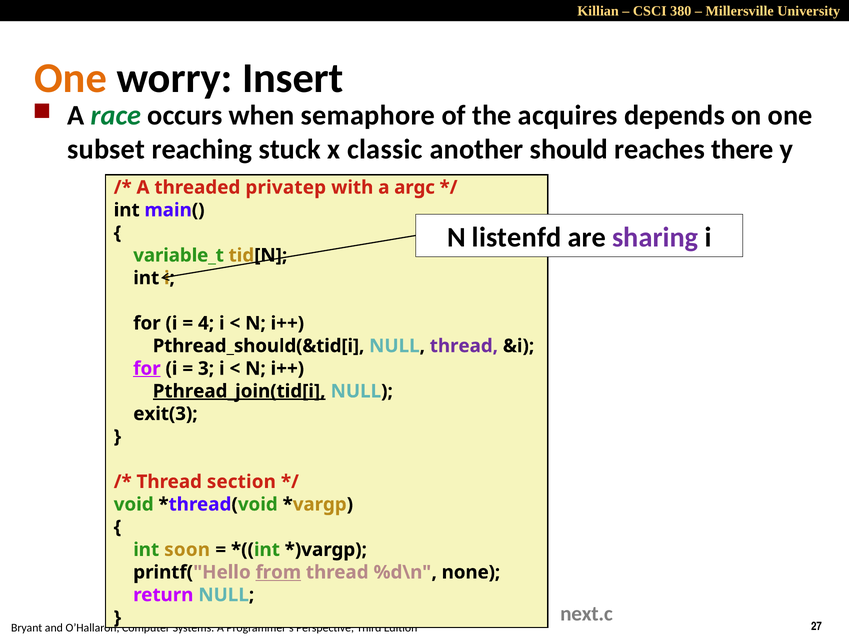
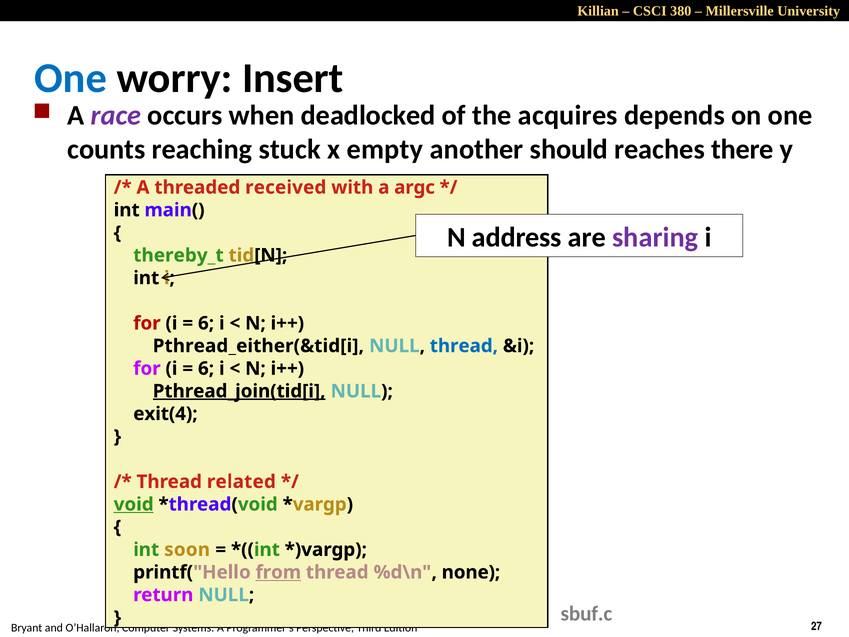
One colour: orange -> blue (71, 78)
race colour: green -> purple (116, 115)
semaphore: semaphore -> deadlocked (368, 115)
subset: subset -> counts (106, 149)
classic: classic -> empty (385, 149)
privatep: privatep -> received (286, 187)
listenfd: listenfd -> address (517, 237)
variable_t: variable_t -> thereby_t (178, 255)
for colour: black -> red (147, 323)
4: 4 -> 6 (206, 323)
Pthread_should(&tid[i: Pthread_should(&tid[i -> Pthread_either(&tid[i (258, 346)
thread colour: purple -> blue (464, 346)
for underline: present -> none (147, 368)
3: 3 -> 6 (206, 368)
exit(3: exit(3 -> exit(4 (165, 414)
section: section -> related (241, 482)
void underline: none -> present (134, 504)
next.c: next.c -> sbuf.c (586, 614)
